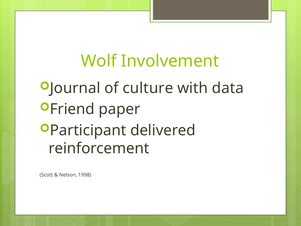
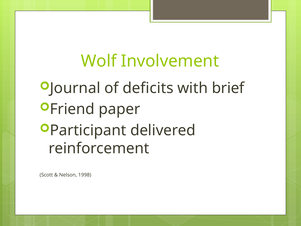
culture: culture -> deficits (148, 88)
data: data -> brief (228, 88)
